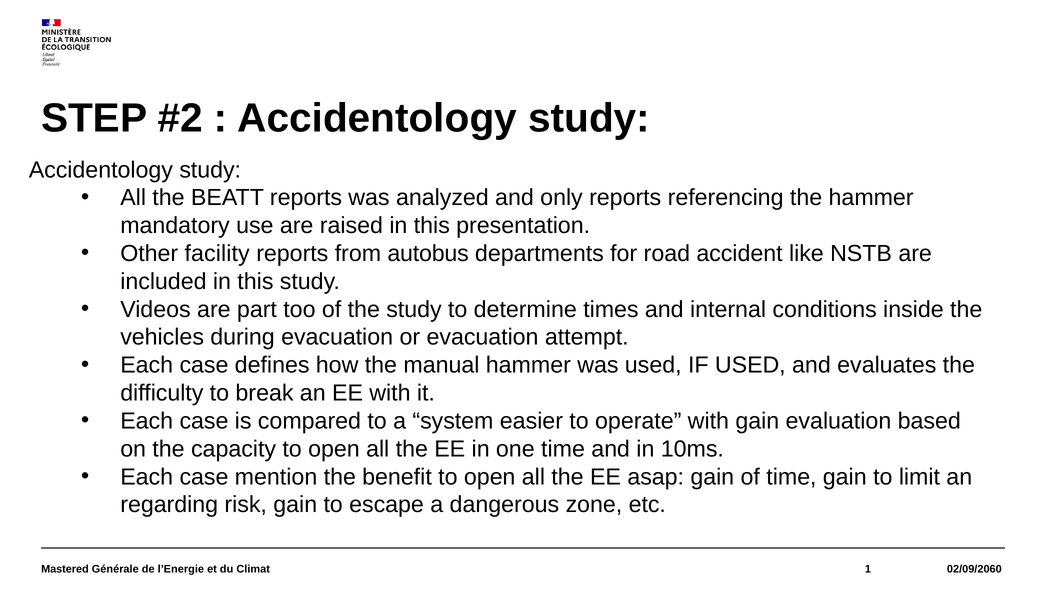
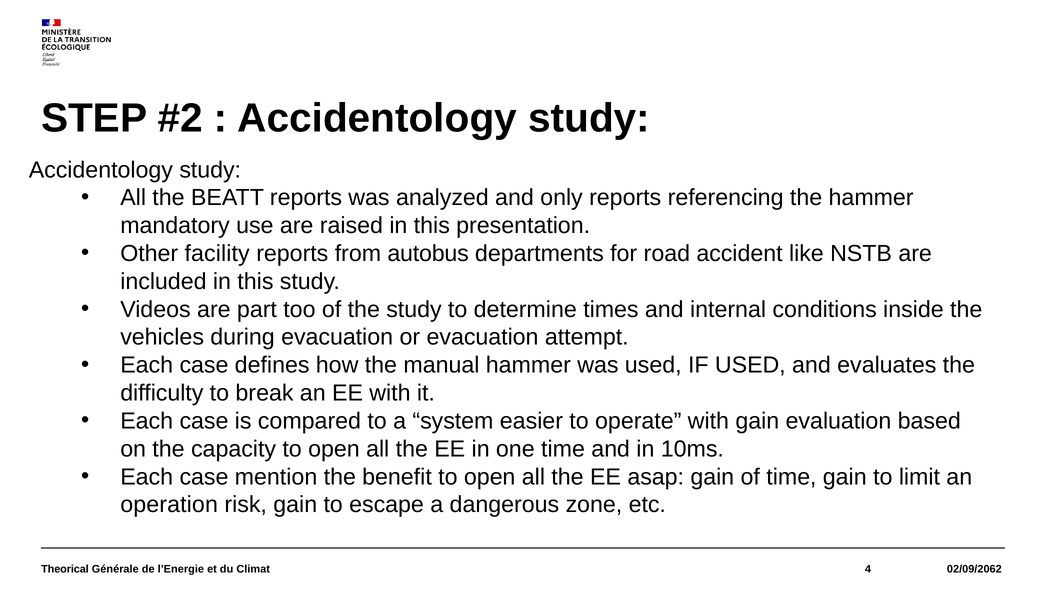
regarding: regarding -> operation (169, 504)
Mastered: Mastered -> Theorical (65, 569)
1: 1 -> 4 (868, 569)
02/09/2060: 02/09/2060 -> 02/09/2062 (974, 569)
